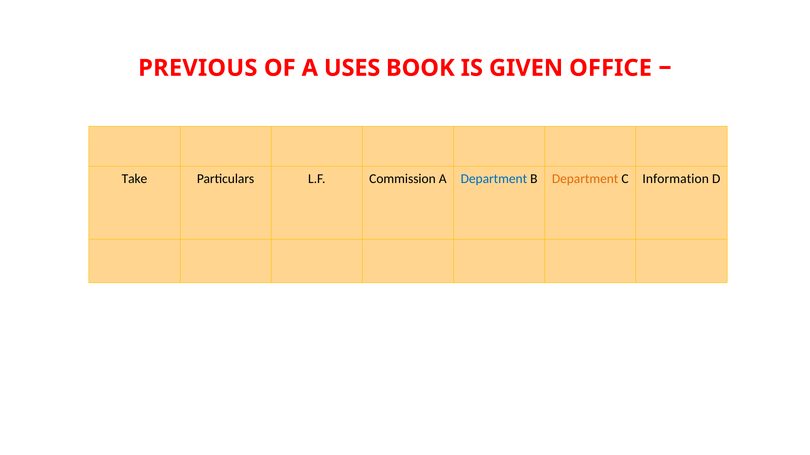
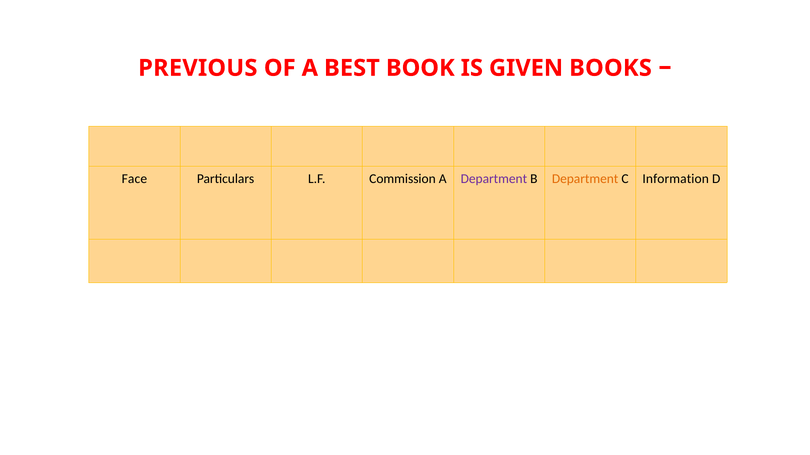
USES: USES -> BEST (352, 68)
OFFICE: OFFICE -> BOOKS (610, 68)
Take: Take -> Face (134, 179)
Department colour: blue -> purple (494, 179)
